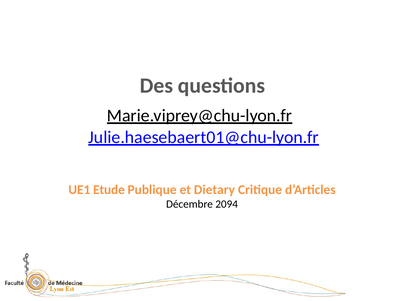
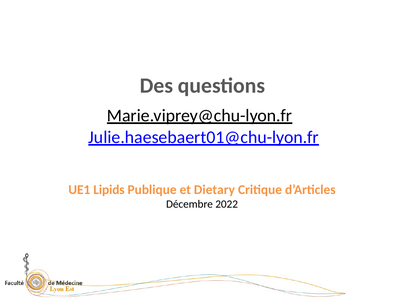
Etude: Etude -> Lipids (109, 190)
2094: 2094 -> 2022 (227, 204)
